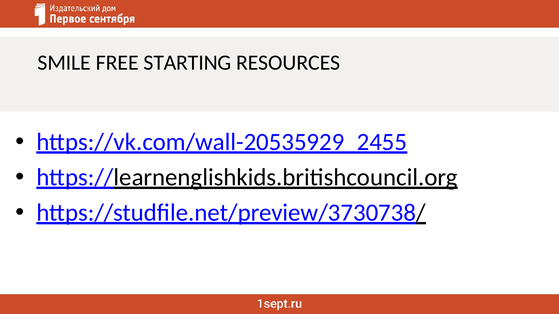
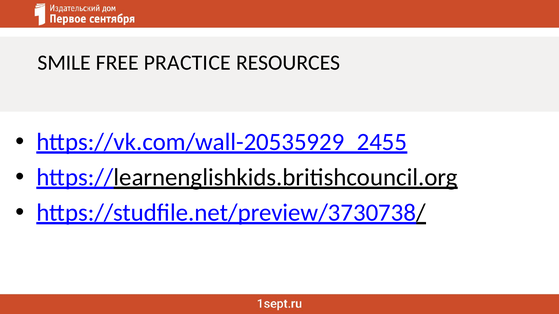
STARTING: STARTING -> PRACTICE (187, 63)
